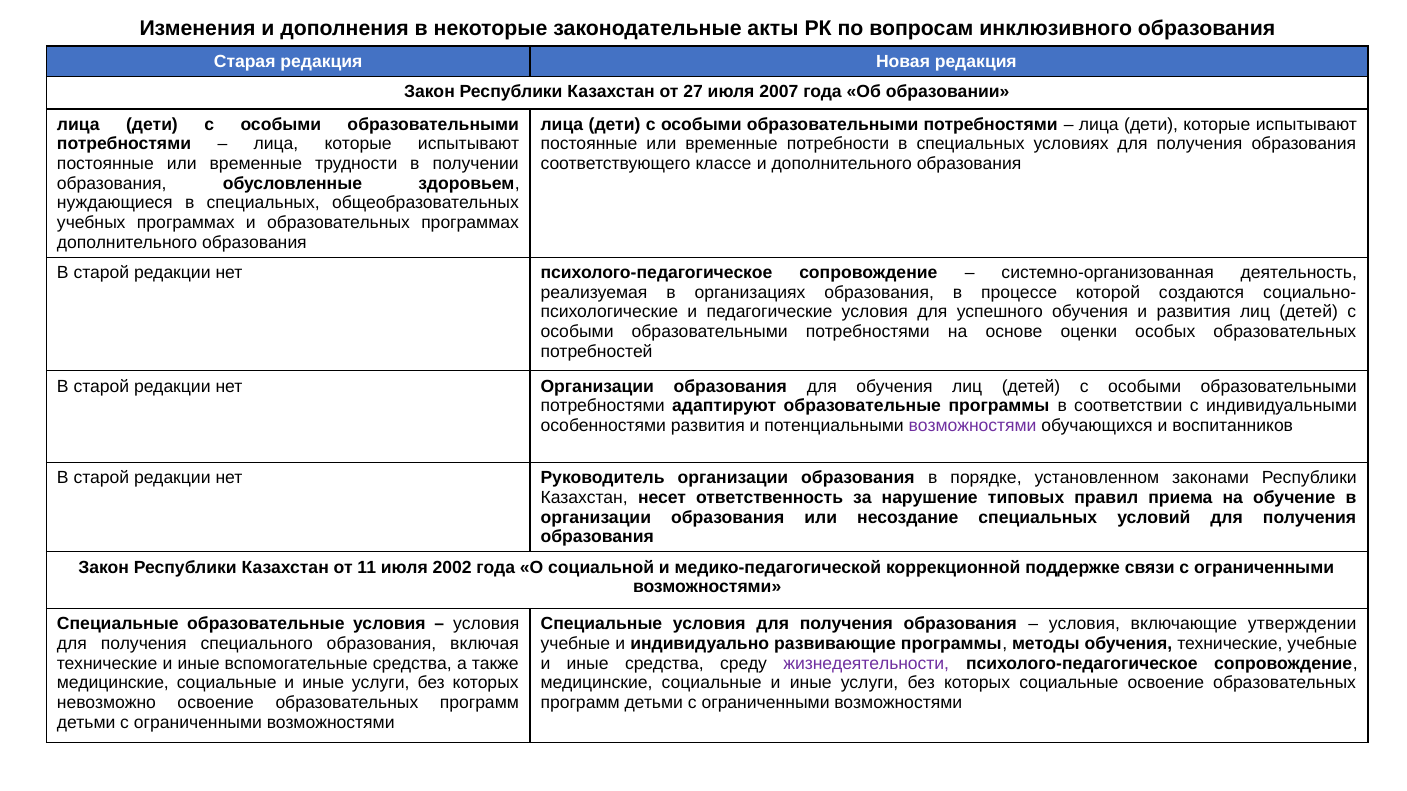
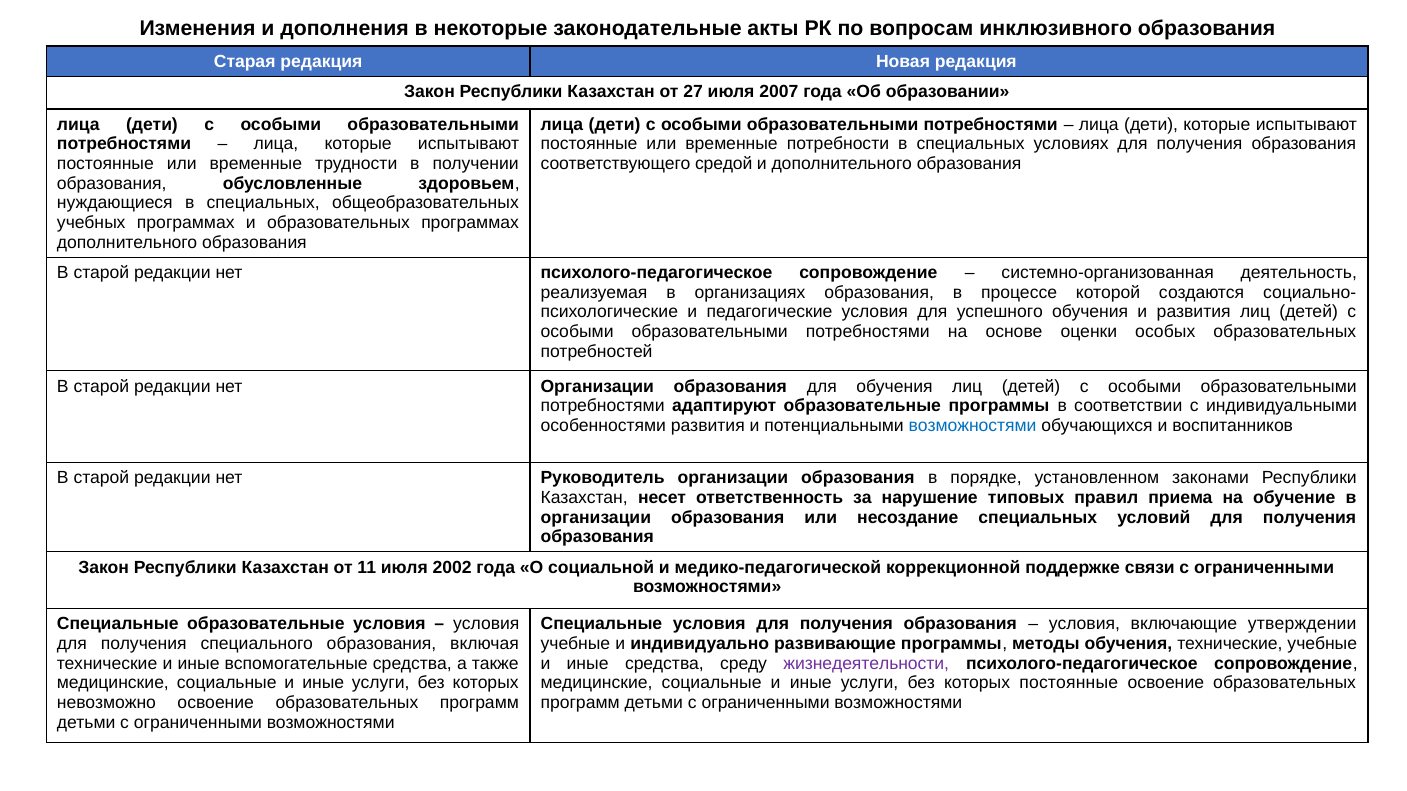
классе: классе -> средой (724, 164)
возможностями colour: purple -> blue (973, 426)
которых социальные: социальные -> постоянные (1069, 683)
